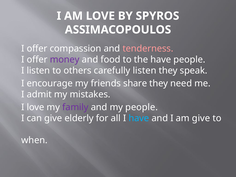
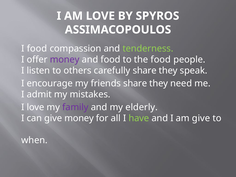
offer: offer -> food (37, 49)
tenderness colour: pink -> light green (148, 49)
the have: have -> food (161, 60)
carefully listen: listen -> share (145, 71)
my people: people -> elderly (142, 107)
give elderly: elderly -> money (79, 118)
have colour: light blue -> light green (139, 118)
